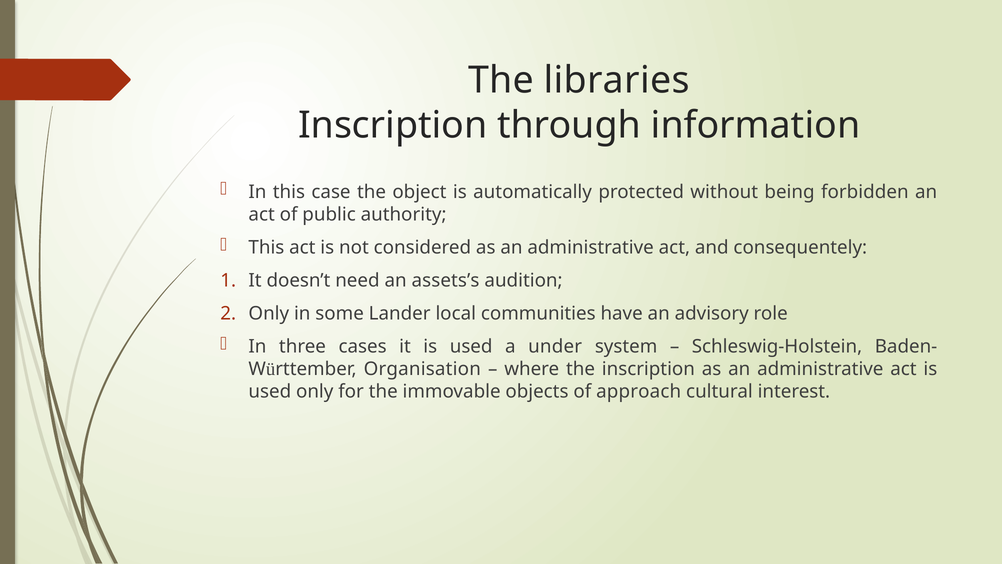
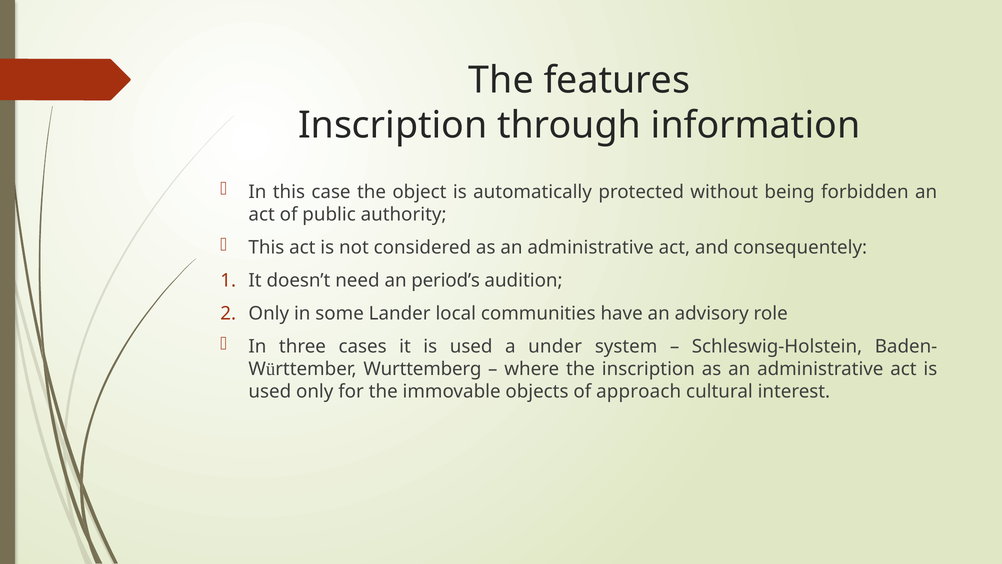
libraries: libraries -> features (617, 80)
assets’s: assets’s -> period’s (446, 280)
Organisation: Organisation -> Wurttemberg (422, 369)
